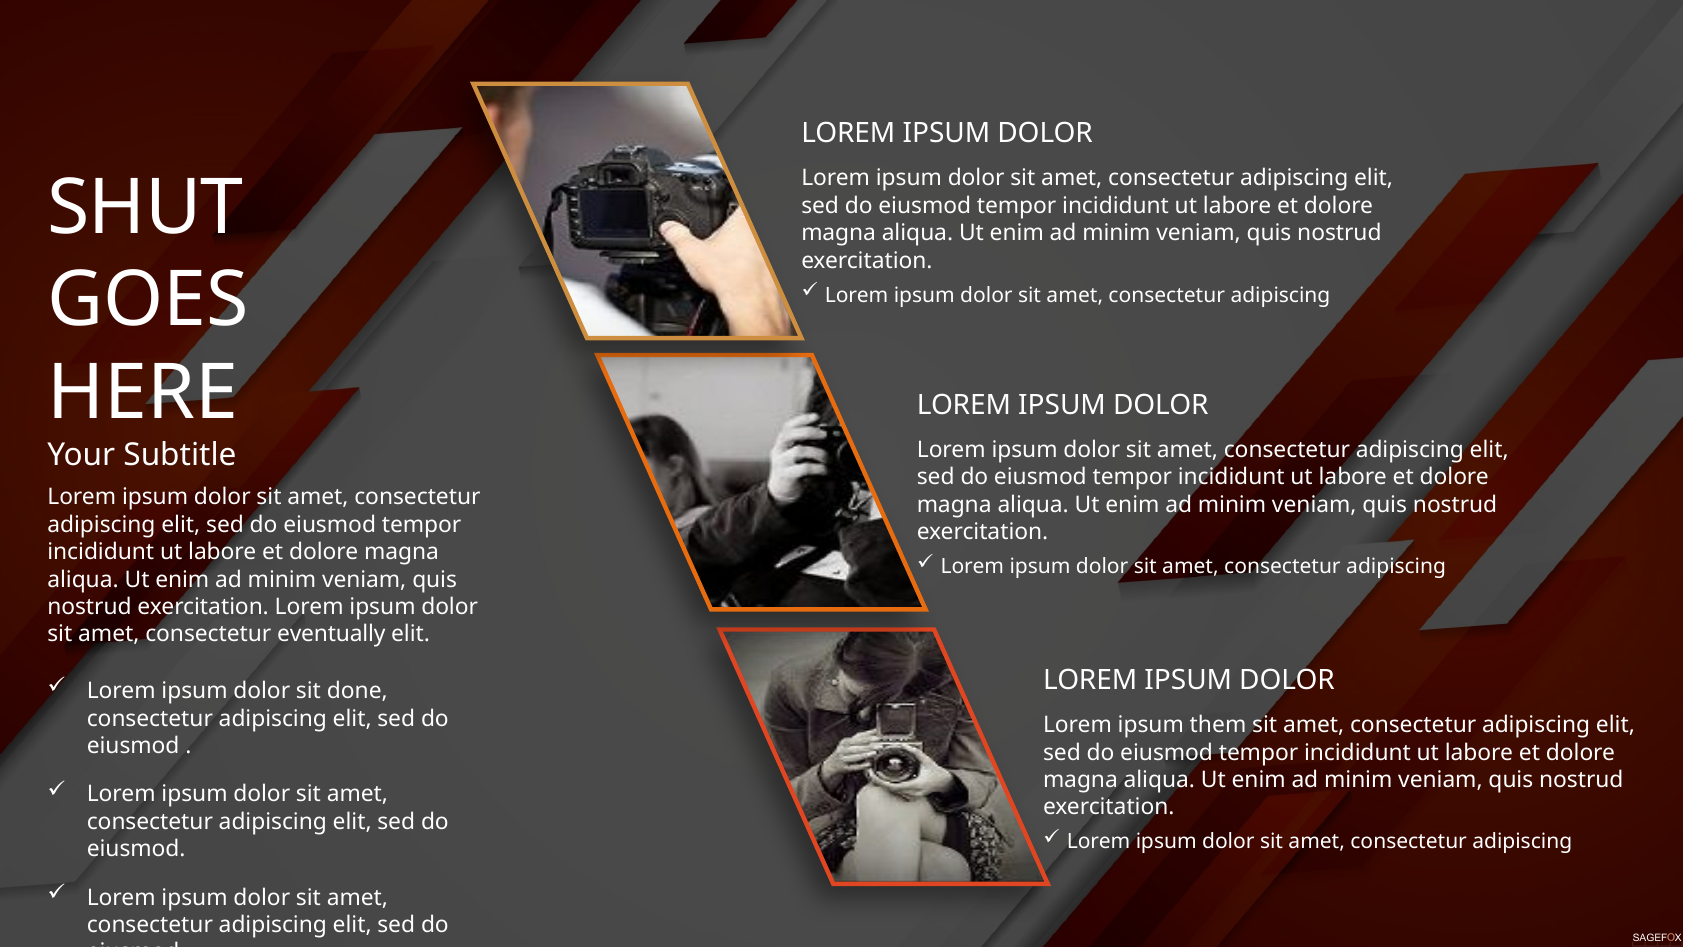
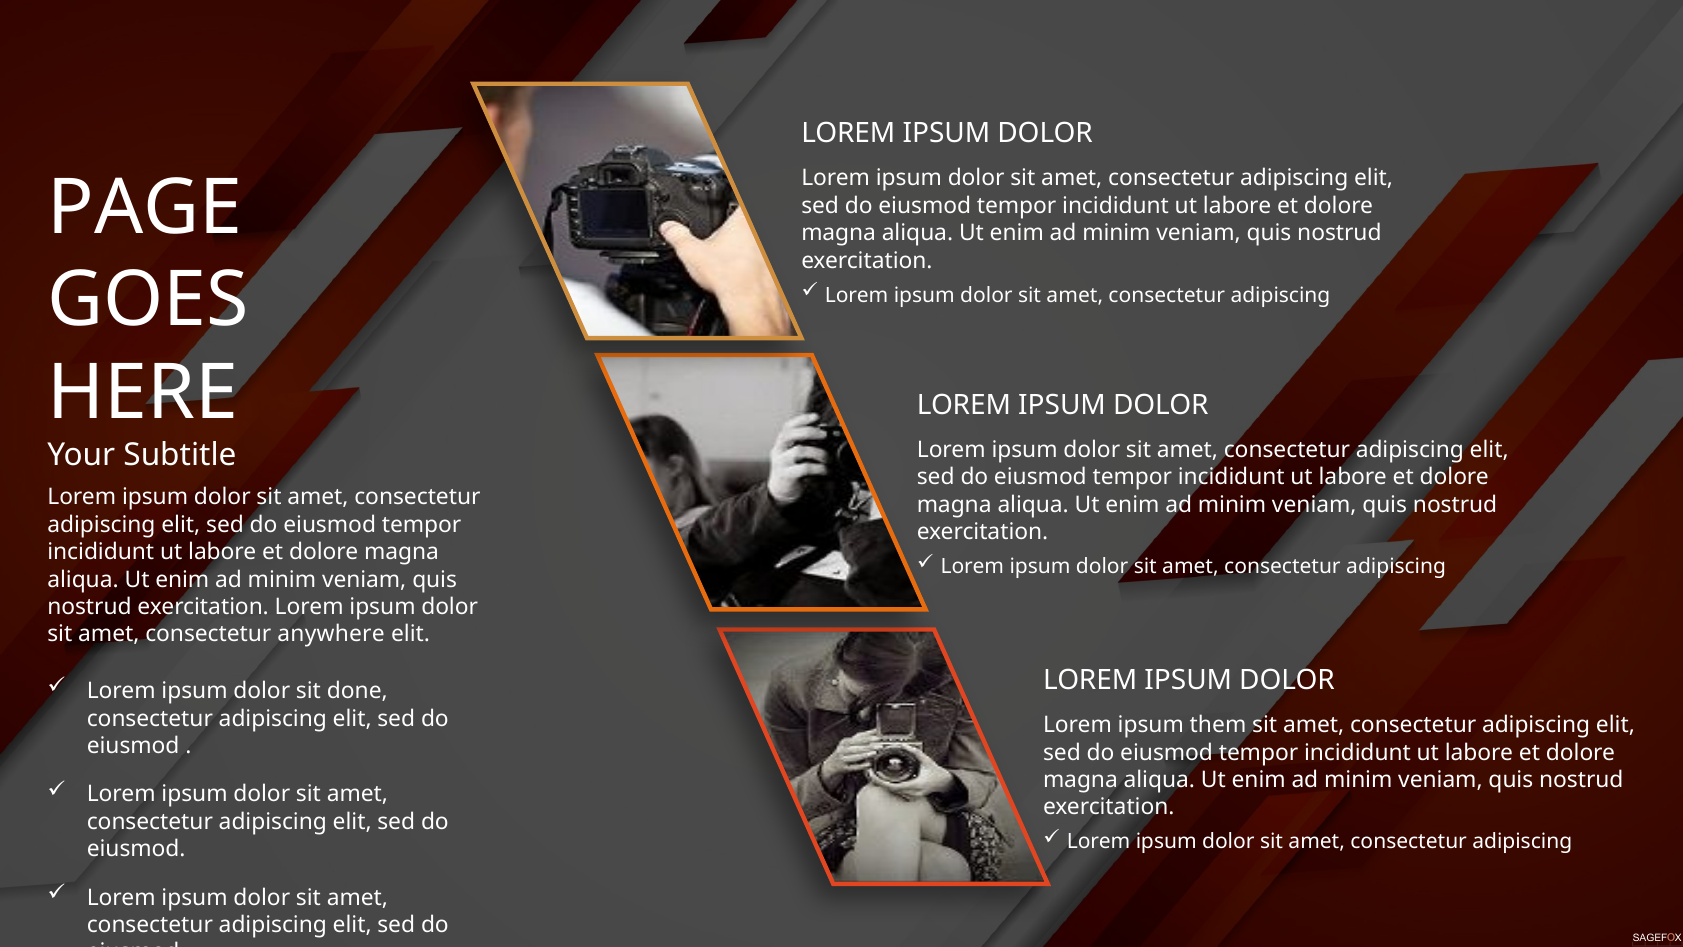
SHUT: SHUT -> PAGE (145, 208)
eventually: eventually -> anywhere (331, 634)
